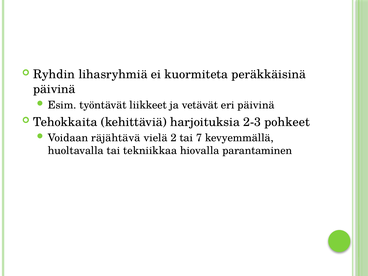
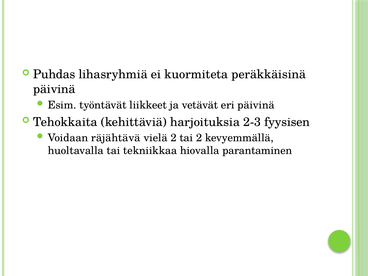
Ryhdin: Ryhdin -> Puhdas (54, 74)
pohkeet: pohkeet -> fyysisen (287, 122)
tai 7: 7 -> 2 (199, 138)
